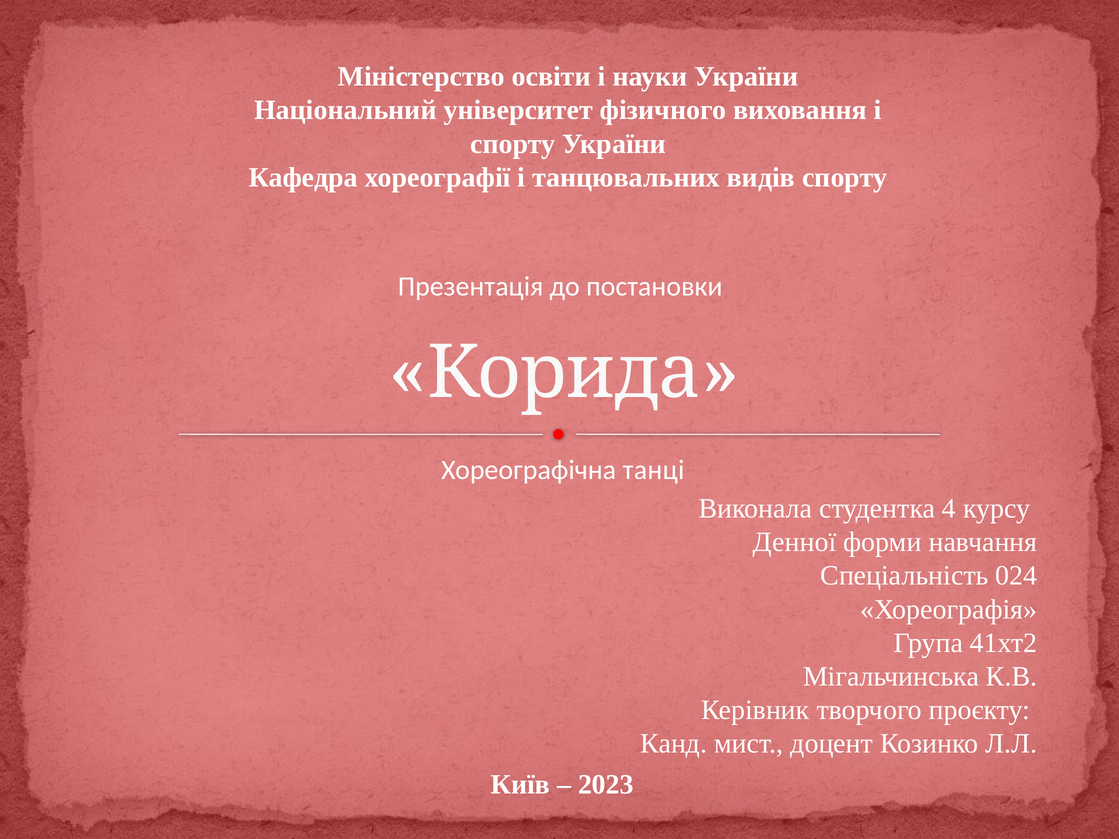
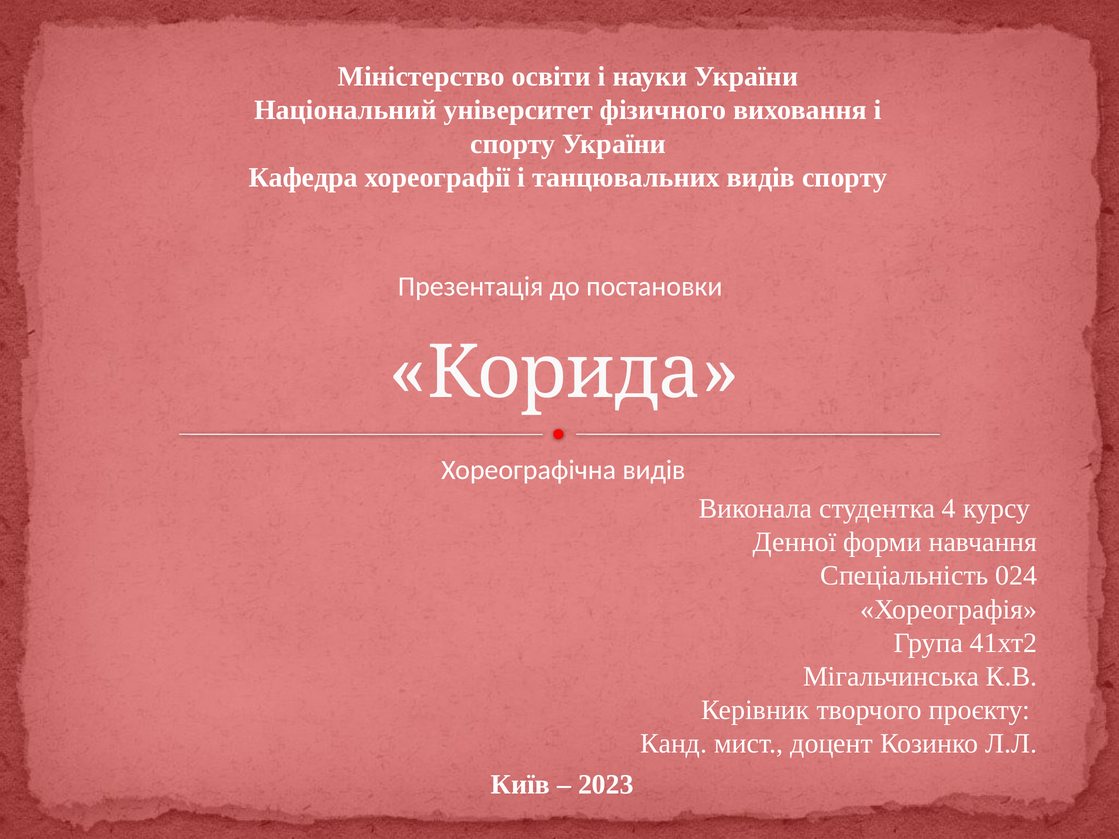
Хореографічна танці: танці -> видів (654, 470)
